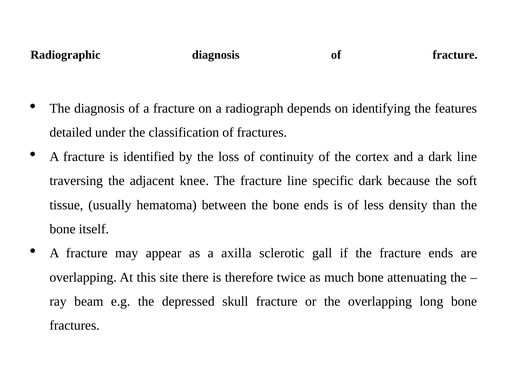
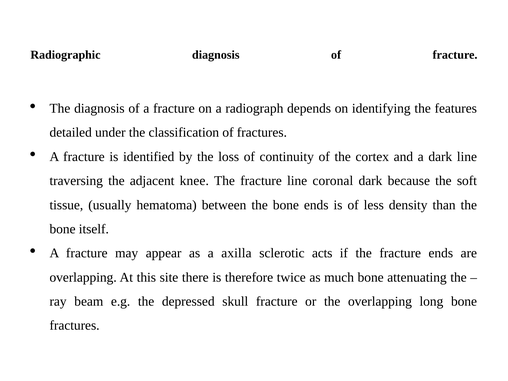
specific: specific -> coronal (333, 181)
gall: gall -> acts (322, 253)
